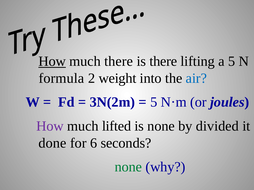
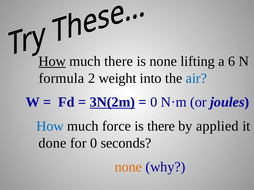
is there: there -> none (163, 61)
a 5: 5 -> 6 (232, 61)
3N(2m underline: none -> present (112, 102)
5: 5 -> 0 (154, 102)
How colour: purple -> blue (50, 126)
lifted: lifted -> force (116, 126)
is none: none -> there (161, 126)
divided: divided -> applied (217, 126)
for 6: 6 -> 0 (94, 143)
none colour: green -> orange (128, 167)
